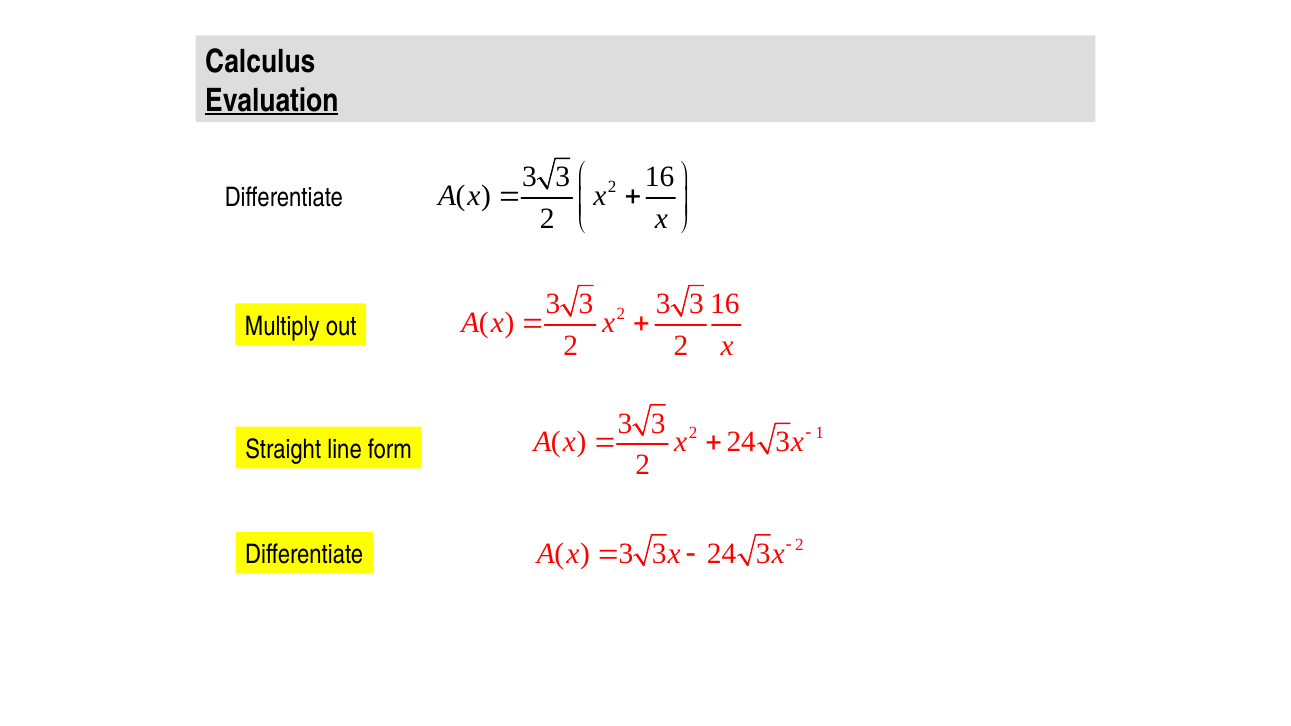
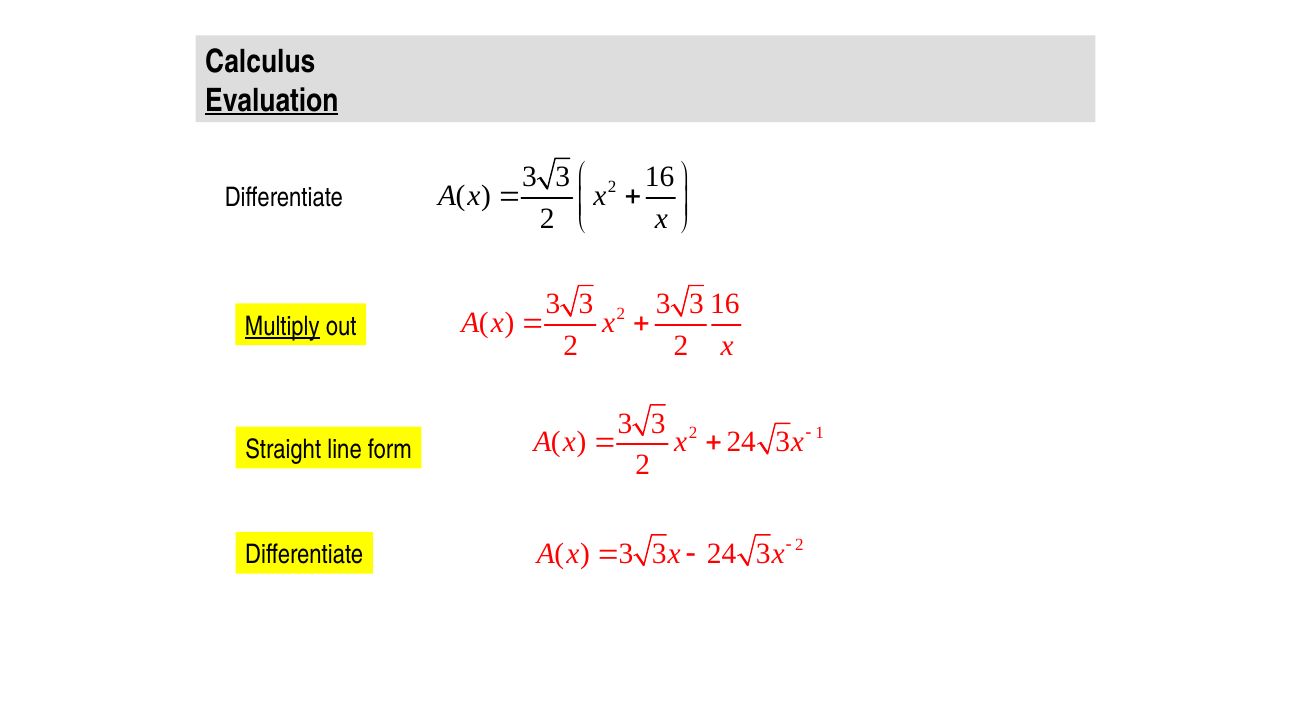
Multiply underline: none -> present (282, 326)
